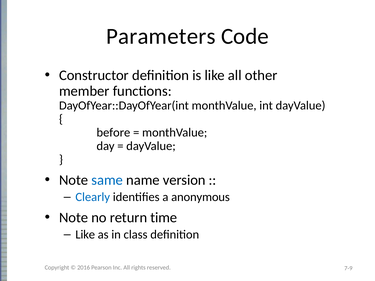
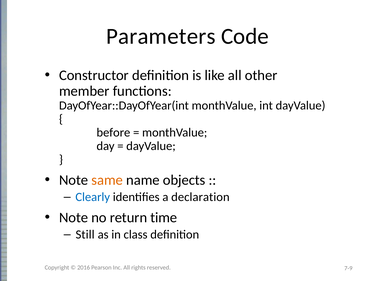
same colour: blue -> orange (107, 180)
version: version -> objects (184, 180)
anonymous: anonymous -> declaration (200, 197)
Like: Like -> Still (85, 235)
